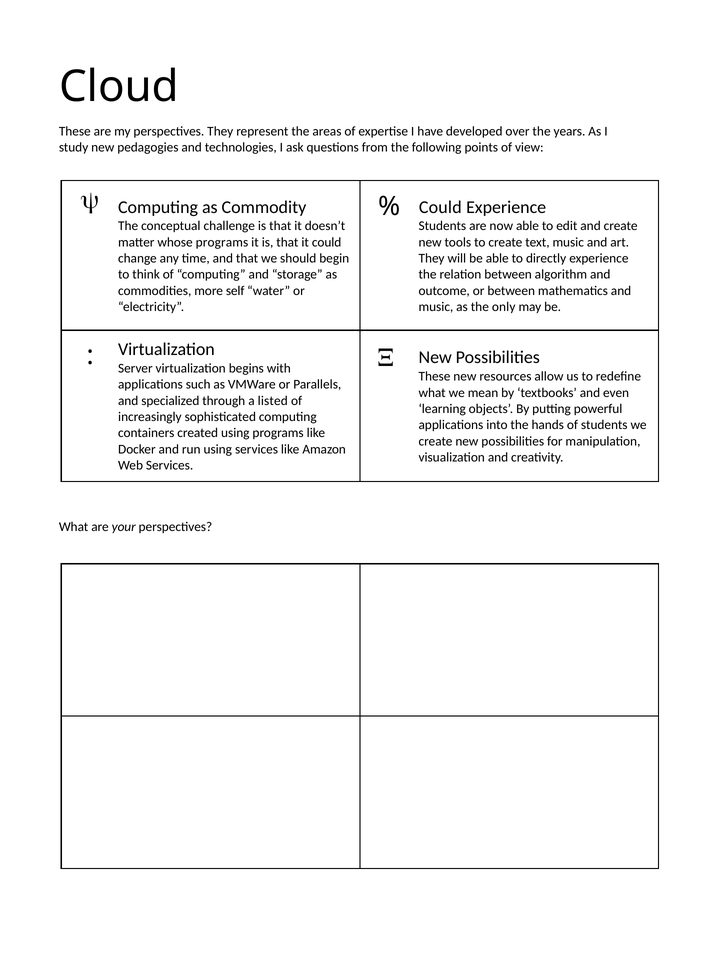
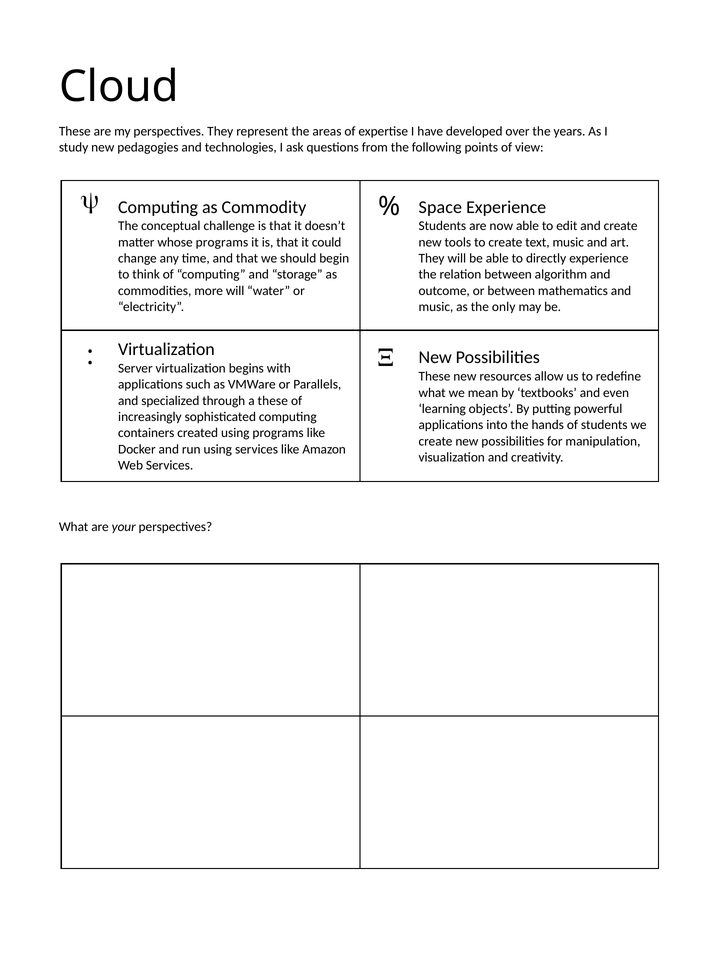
Could: Could -> Space (440, 207)
more self: self -> will (235, 291)
a listed: listed -> these (273, 401)
